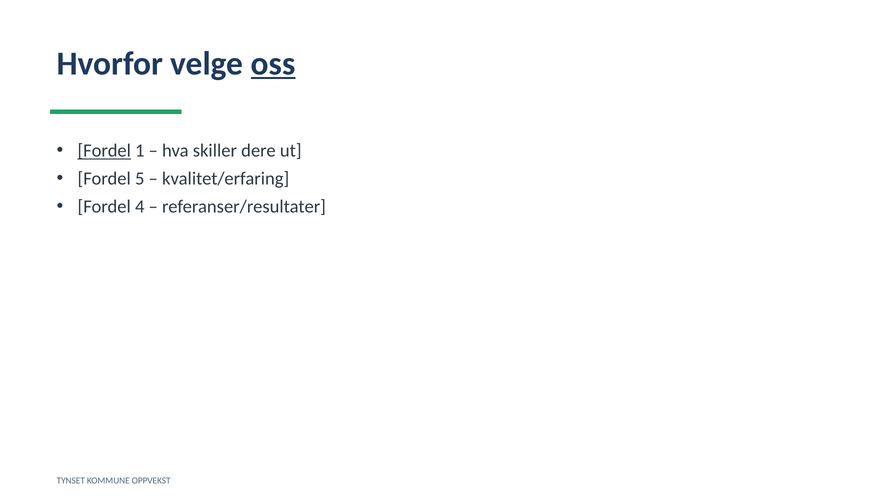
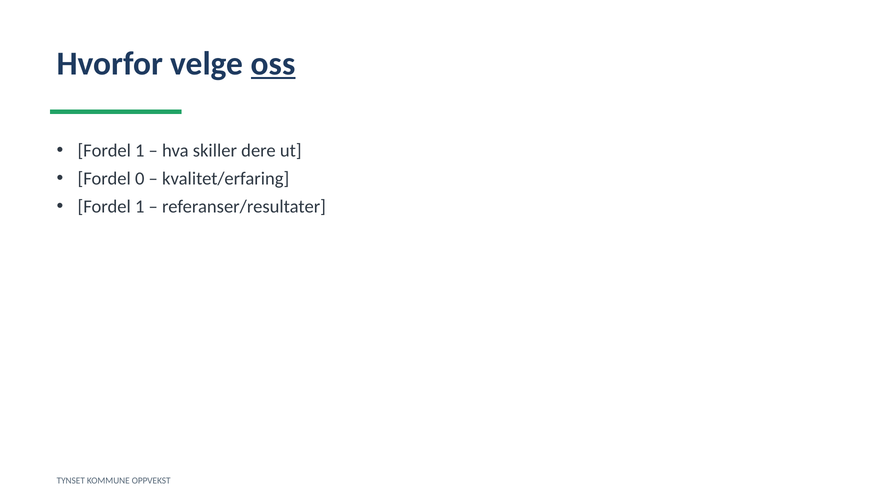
Fordel underline: present -> none (104, 151)
5: 5 -> 0 (140, 179)
4: 4 -> 1 (140, 207)
